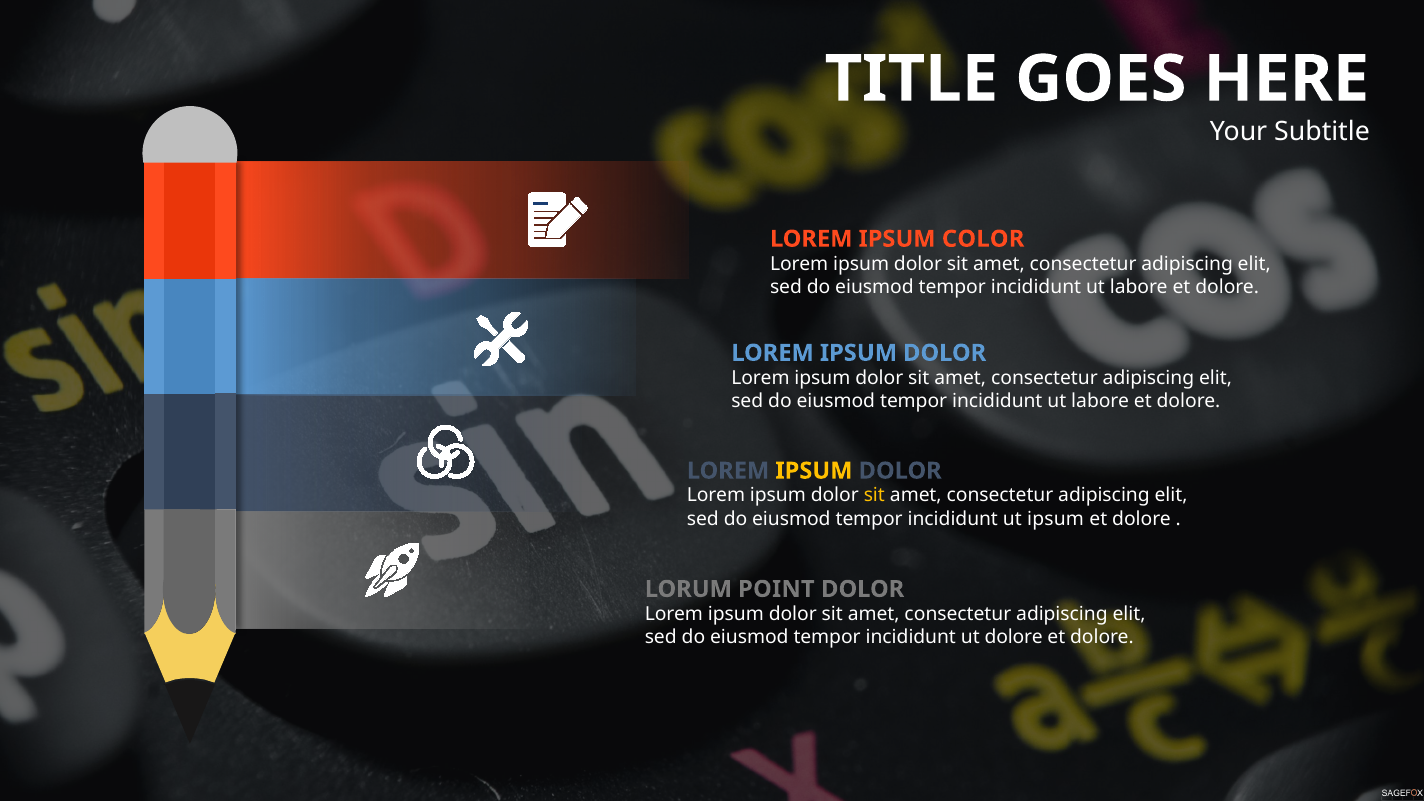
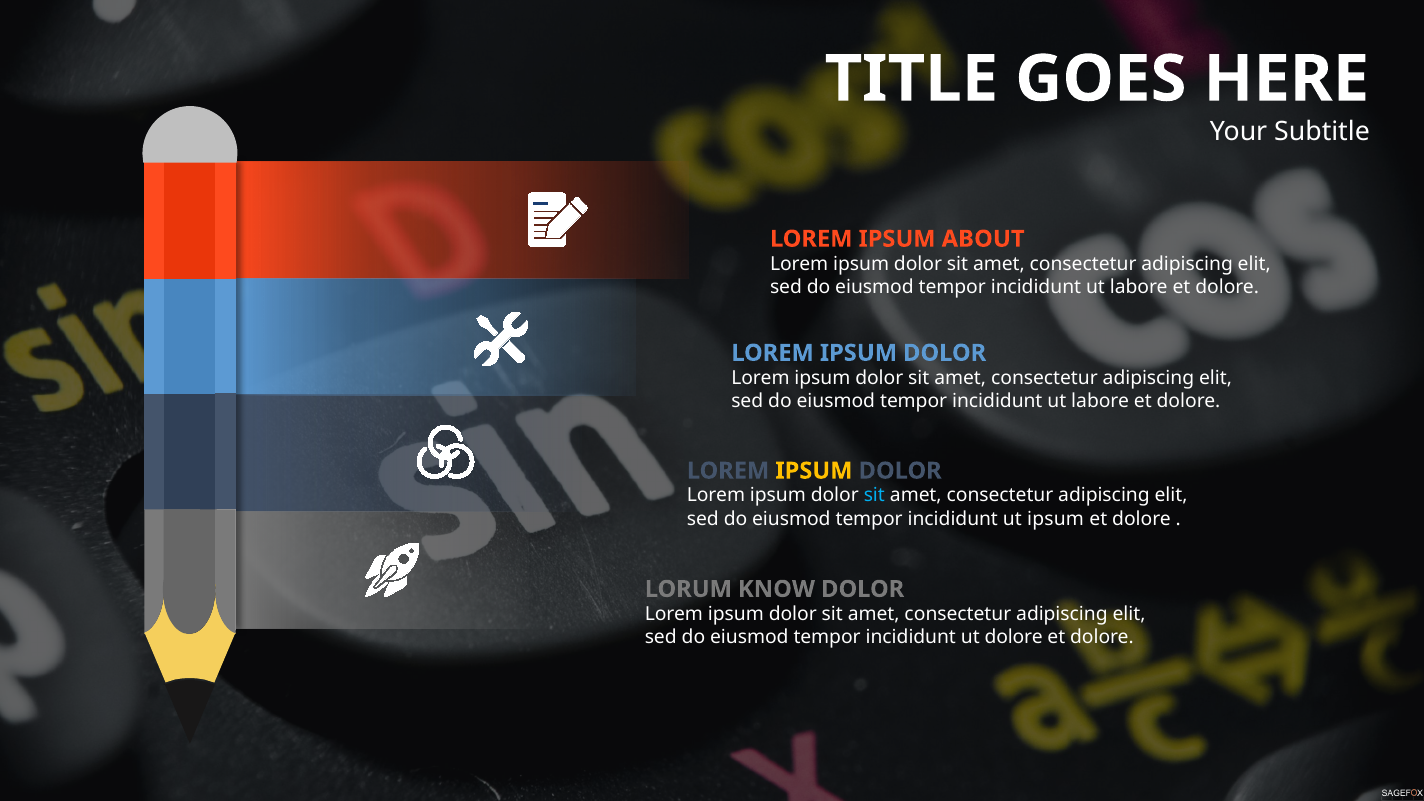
COLOR: COLOR -> ABOUT (983, 239)
sit colour: yellow -> light blue (874, 496)
POINT: POINT -> KNOW (776, 589)
